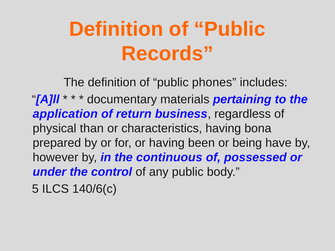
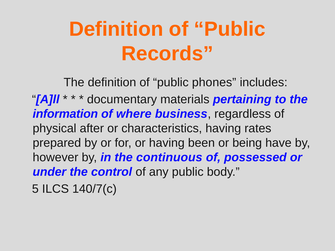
application: application -> information (65, 114)
return: return -> where (134, 114)
than: than -> after (92, 128)
bona: bona -> rates (258, 128)
140/6(c: 140/6(c -> 140/7(c (94, 189)
